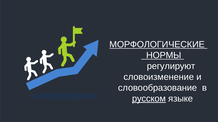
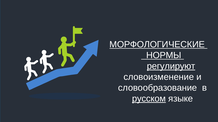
регулируют underline: none -> present (171, 66)
